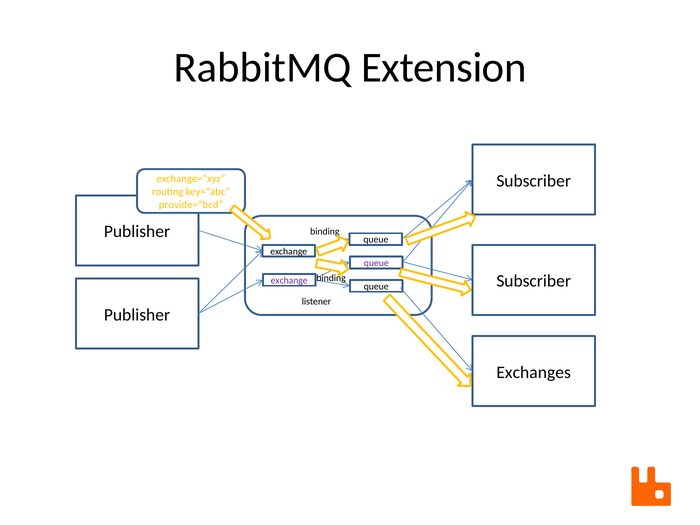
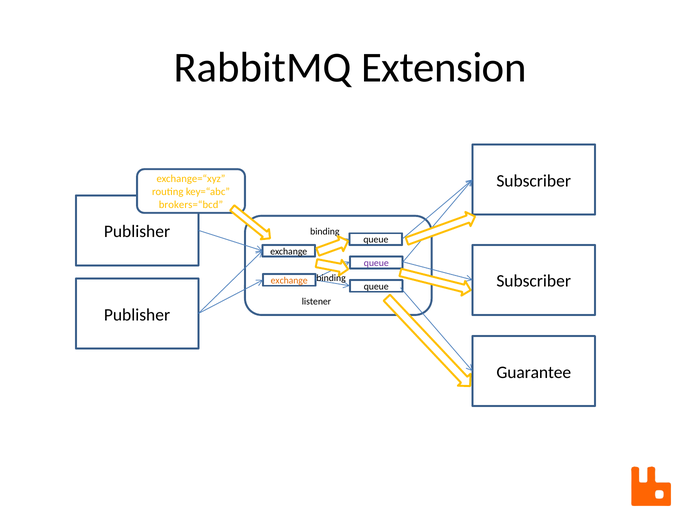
provide=“bcd: provide=“bcd -> brokers=“bcd (191, 205)
exchange colour: purple -> orange (289, 281)
Exchanges: Exchanges -> Guarantee (534, 372)
